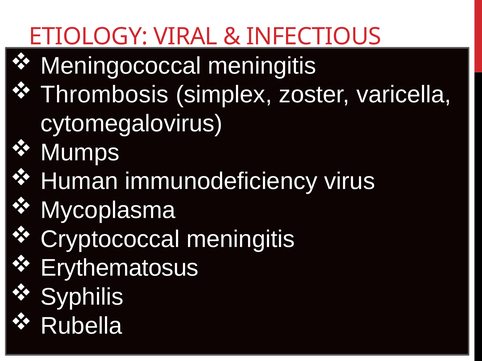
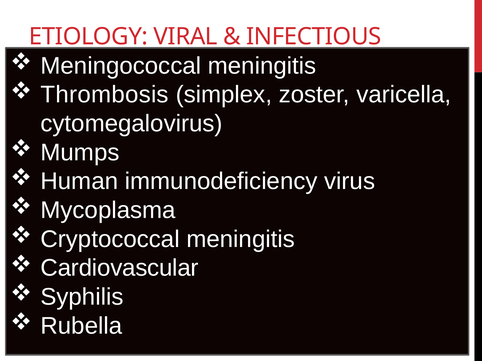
Erythematosus: Erythematosus -> Cardiovascular (120, 268)
